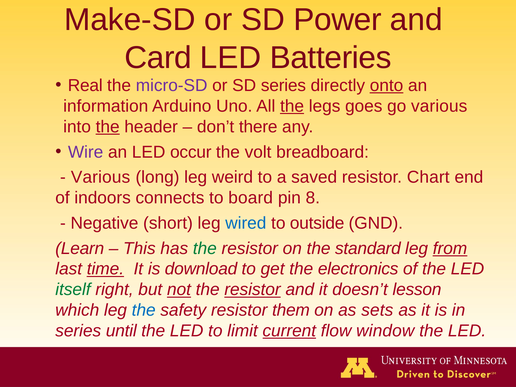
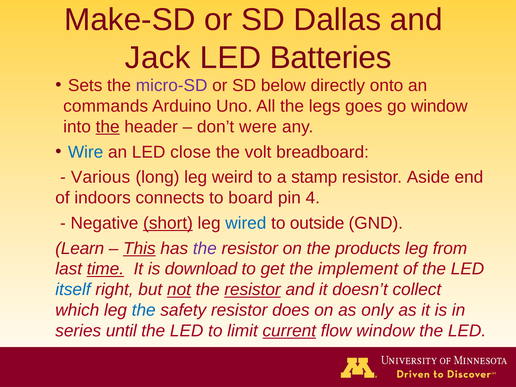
Power: Power -> Dallas (337, 20)
Card: Card -> Jack (158, 58)
Real: Real -> Sets (85, 85)
SD series: series -> below (283, 85)
onto underline: present -> none (387, 85)
information: information -> commands (106, 106)
the underline: present -> none (292, 106)
go various: various -> window (439, 106)
there: there -> were (258, 127)
Wire colour: purple -> blue (86, 152)
occur: occur -> close (191, 152)
saved: saved -> stamp (314, 177)
Chart: Chart -> Aside (428, 177)
8: 8 -> 4 (313, 198)
short underline: none -> present (168, 223)
This underline: none -> present (139, 248)
the colour: green -> purple (205, 248)
standard: standard -> products (368, 248)
from underline: present -> none (450, 248)
electronics: electronics -> implement (358, 269)
itself colour: green -> blue (73, 290)
lesson: lesson -> collect (417, 290)
them: them -> does (291, 310)
sets: sets -> only (377, 310)
